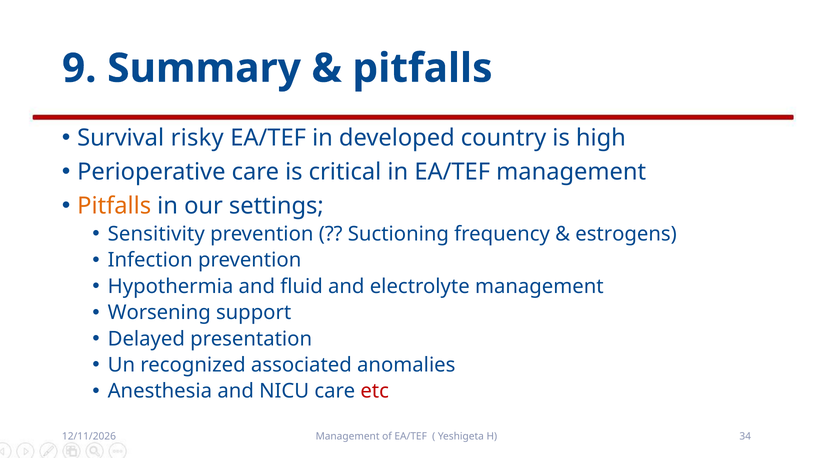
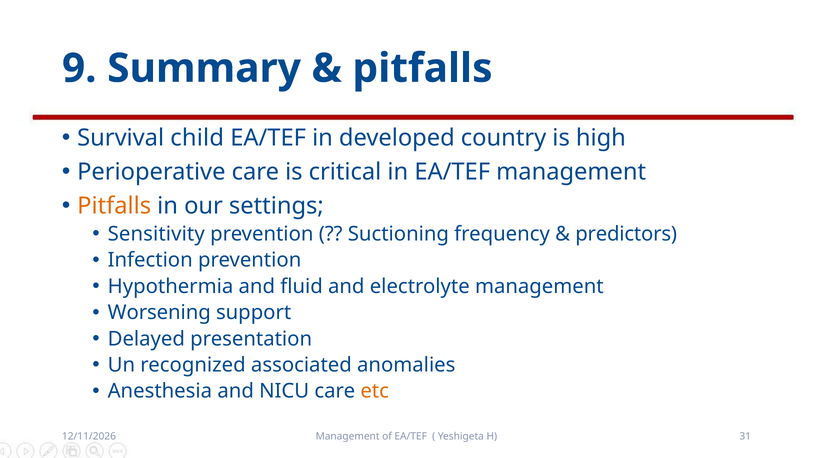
risky: risky -> child (197, 137)
estrogens: estrogens -> predictors (626, 234)
etc colour: red -> orange (375, 391)
34: 34 -> 31 (745, 436)
